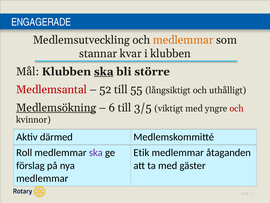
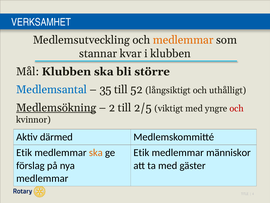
ENGAGERADE: ENGAGERADE -> VERKSAMHET (41, 22)
ska underline: present -> none (104, 71)
Medlemsantal colour: red -> blue (52, 89)
52: 52 -> 35 (106, 89)
55: 55 -> 52 (137, 89)
6: 6 -> 2 (112, 107)
3/5: 3/5 -> 2/5 (143, 107)
Roll: Roll -> Etik (24, 152)
ska colour: purple -> orange (96, 152)
åtaganden: åtaganden -> människor (228, 152)
